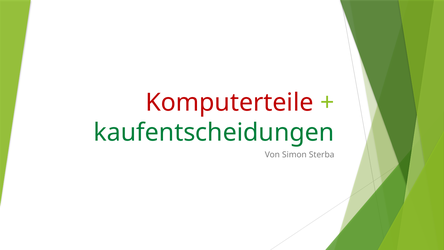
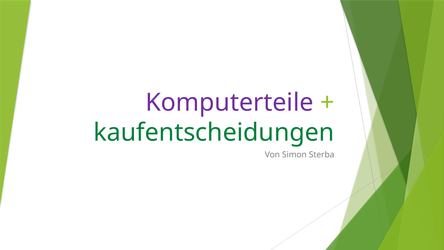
Komputerteile colour: red -> purple (229, 103)
